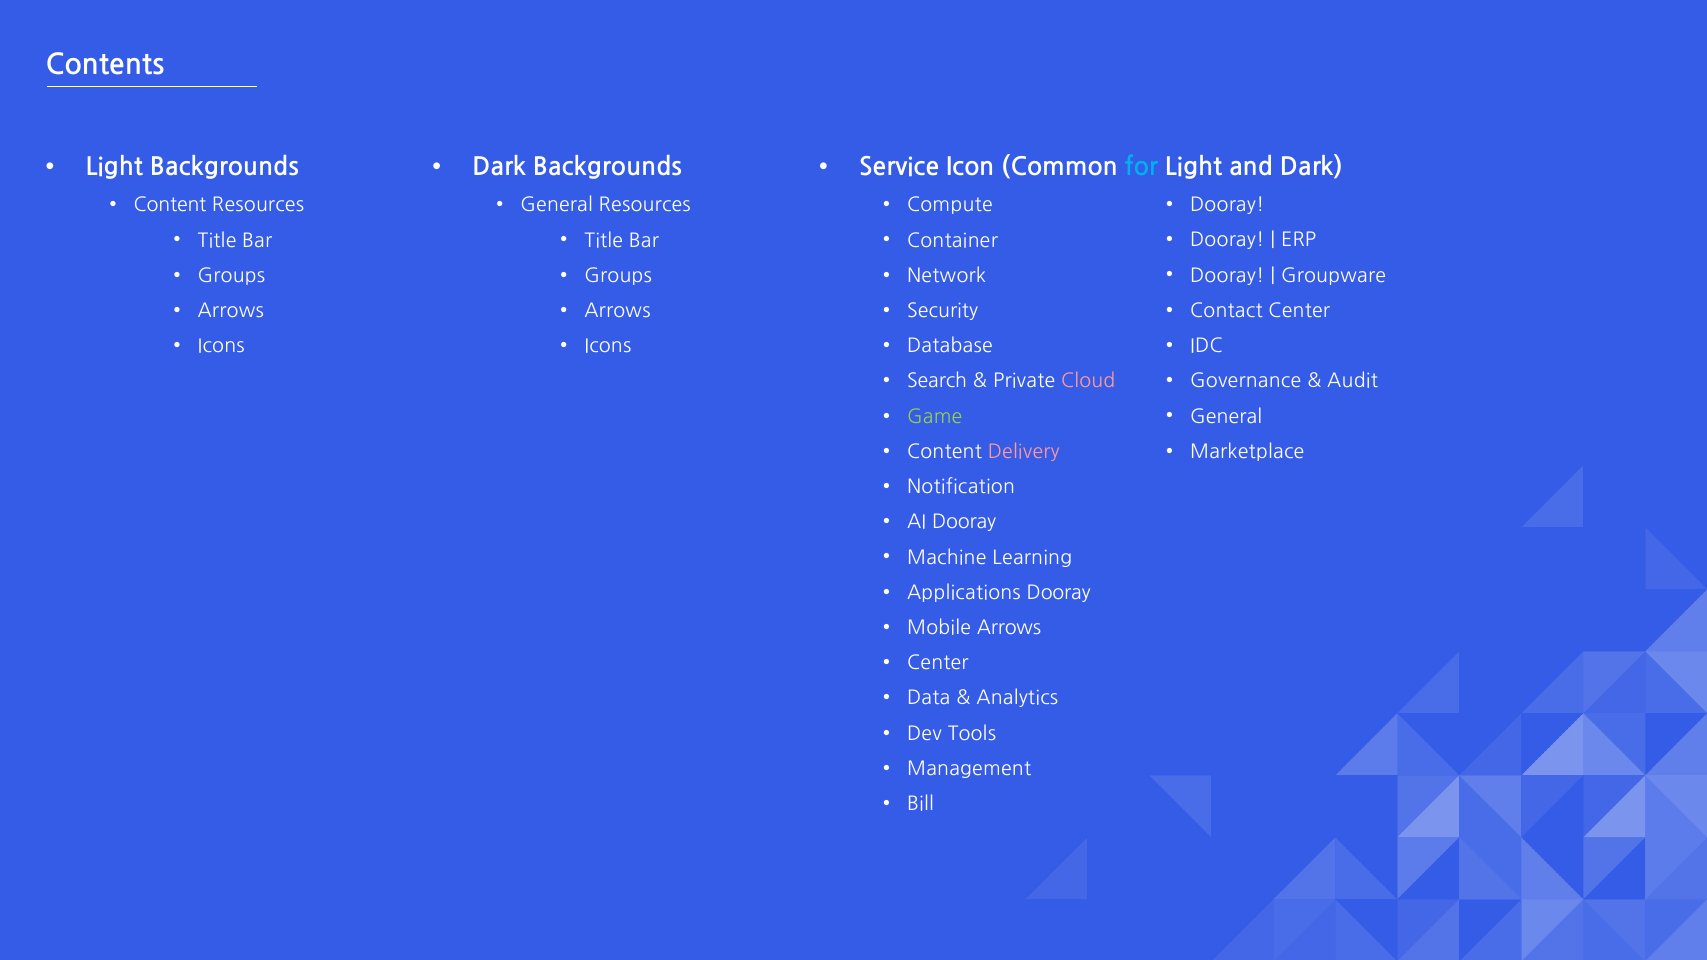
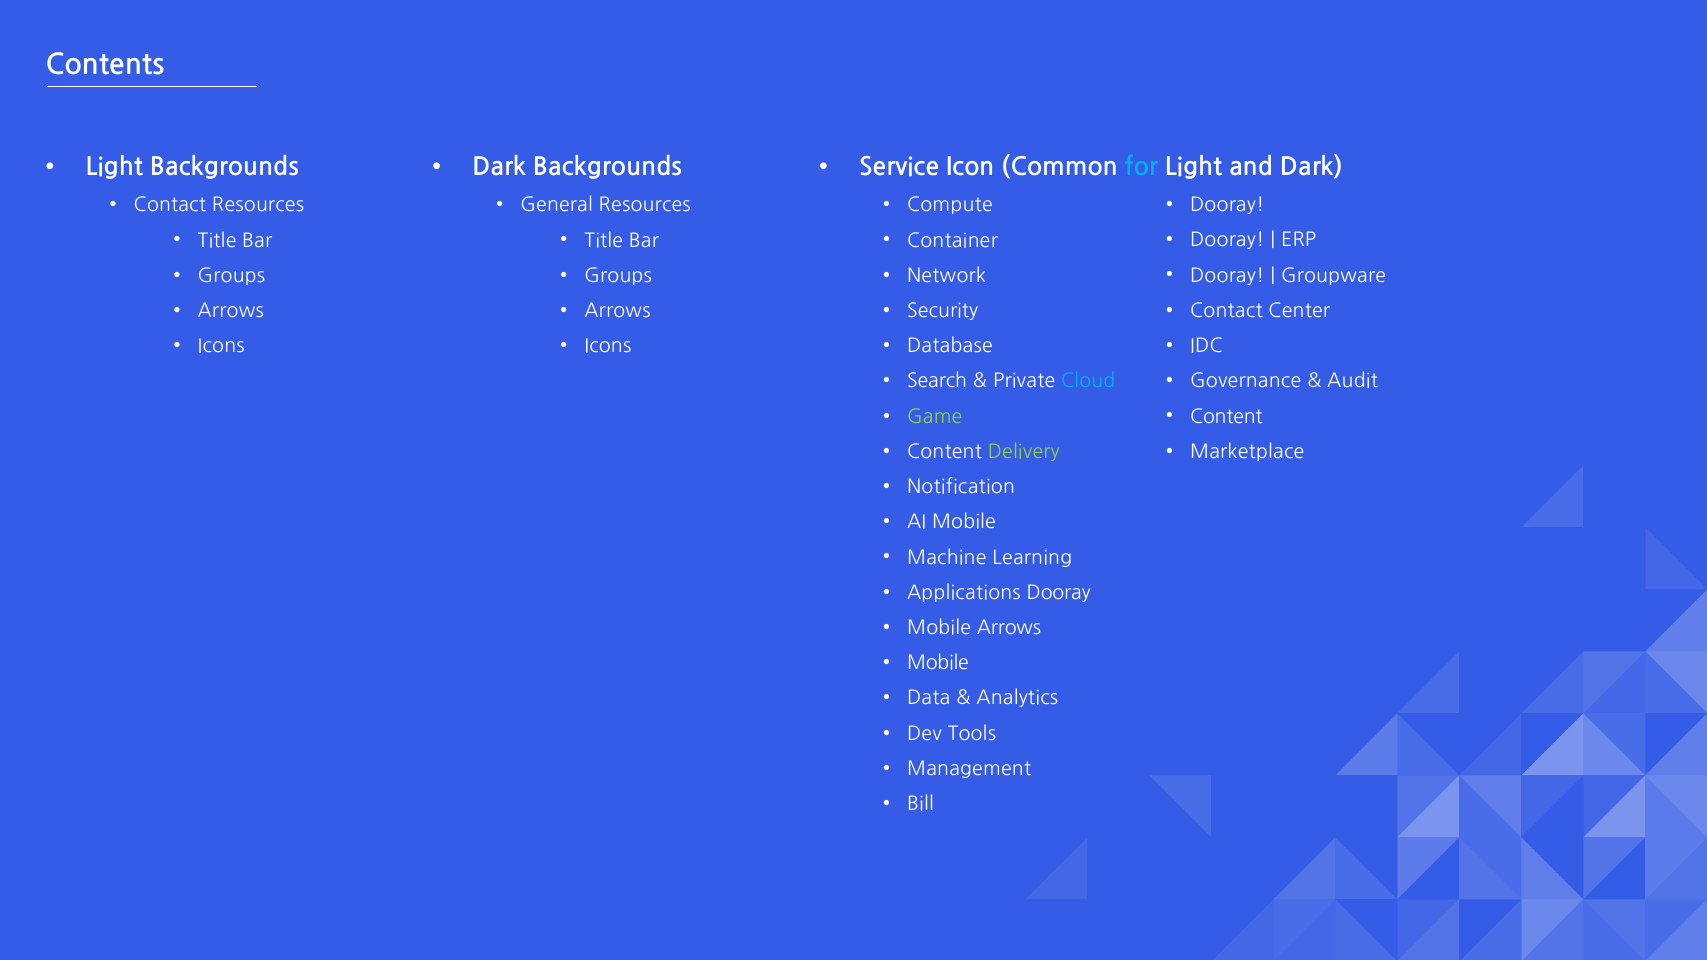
Content: Content -> Contact (170, 205)
Cloud colour: pink -> light blue (1088, 382)
General: General -> Content (1226, 417)
Delivery colour: pink -> light green (1024, 452)
AI Dooray: Dooray -> Mobile (964, 522)
Center: Center -> Mobile (938, 663)
